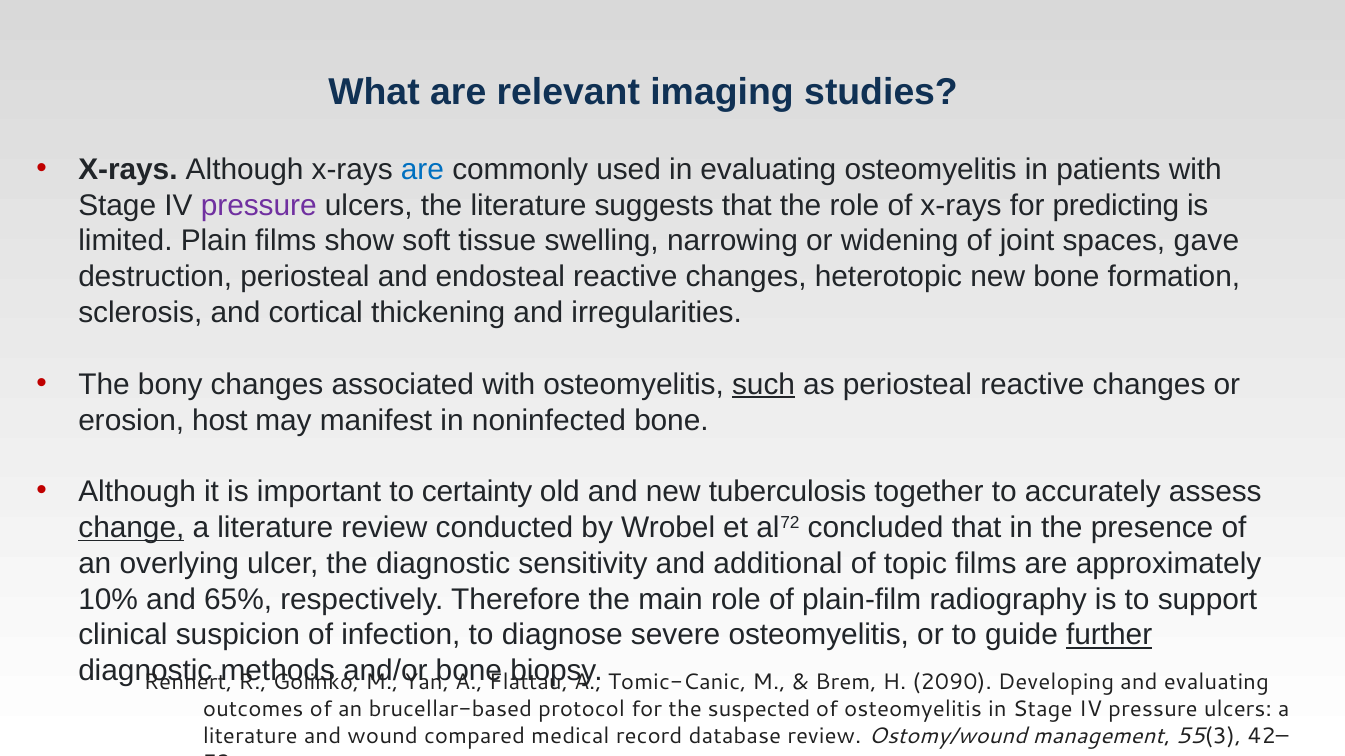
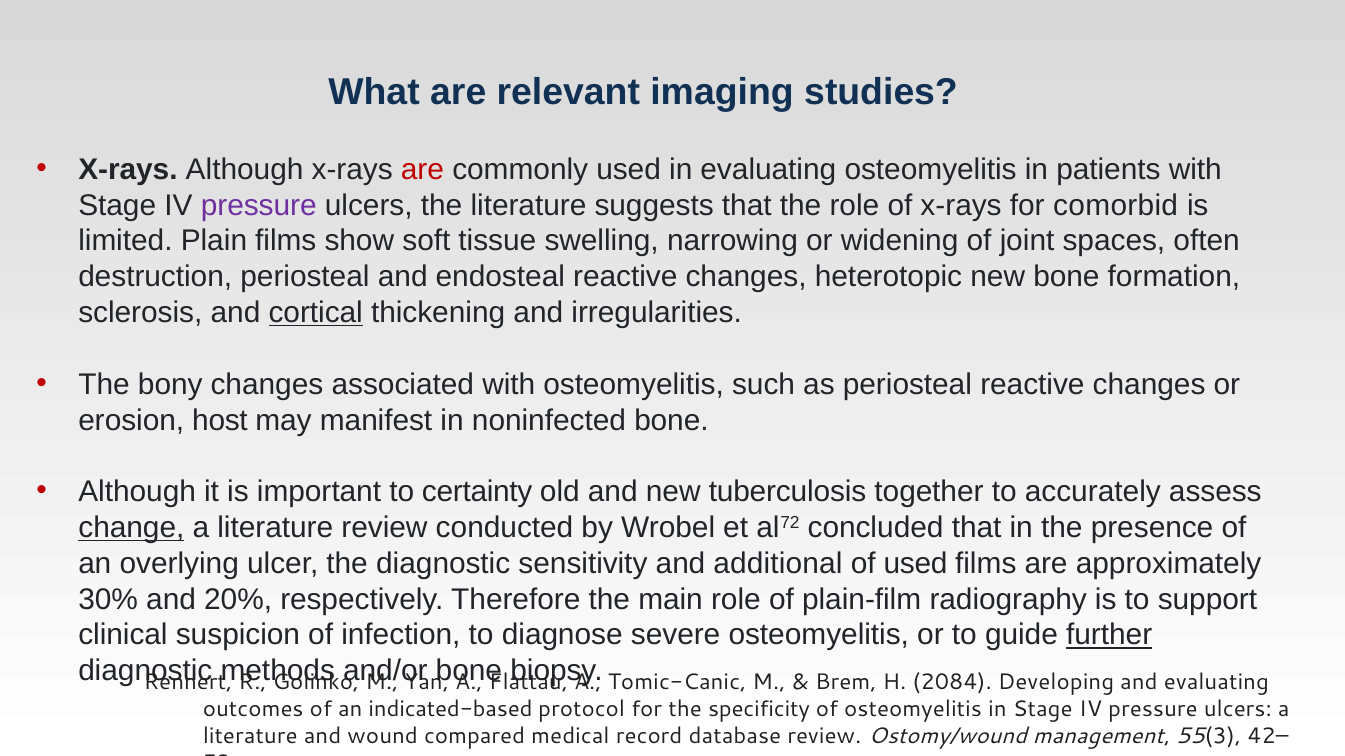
are colour: blue -> red (422, 170)
predicting: predicting -> comorbid (1116, 205)
gave: gave -> often (1207, 241)
cortical underline: none -> present (316, 313)
such underline: present -> none (764, 385)
of topic: topic -> used (916, 564)
10%: 10% -> 30% (108, 600)
65%: 65% -> 20% (238, 600)
2090: 2090 -> 2084 (952, 683)
brucellar-based: brucellar-based -> indicated-based (450, 710)
suspected: suspected -> specificity (759, 710)
